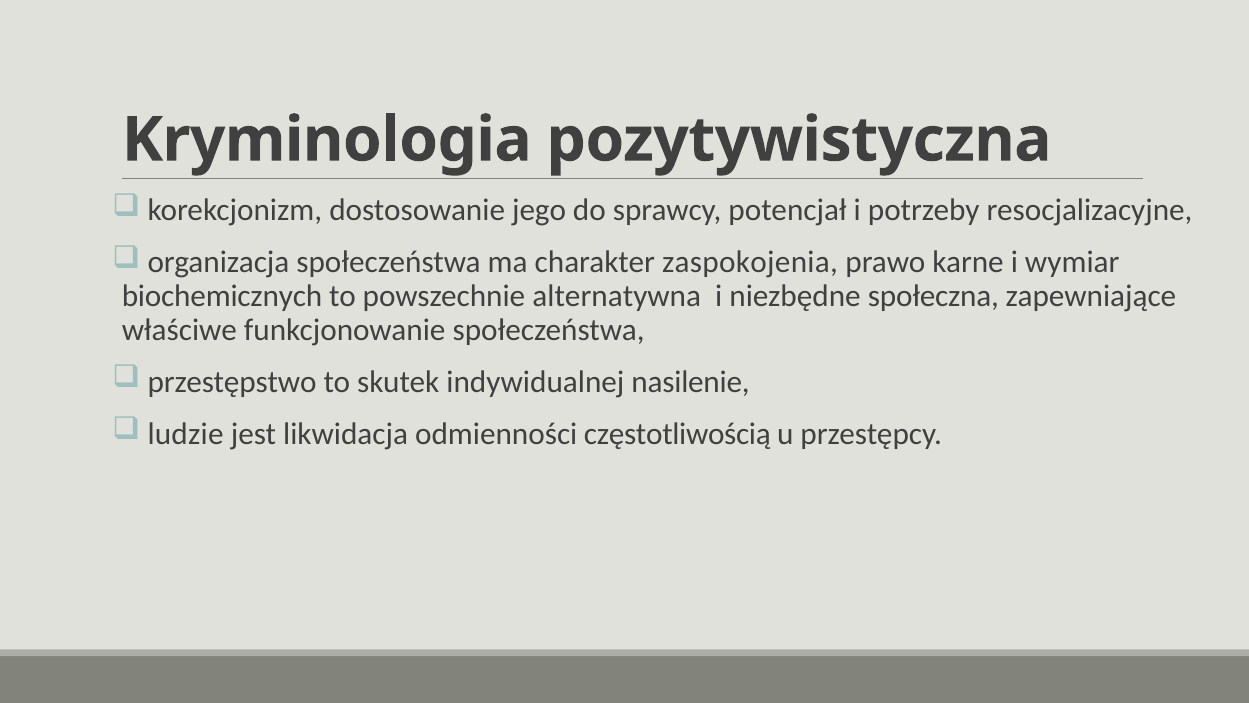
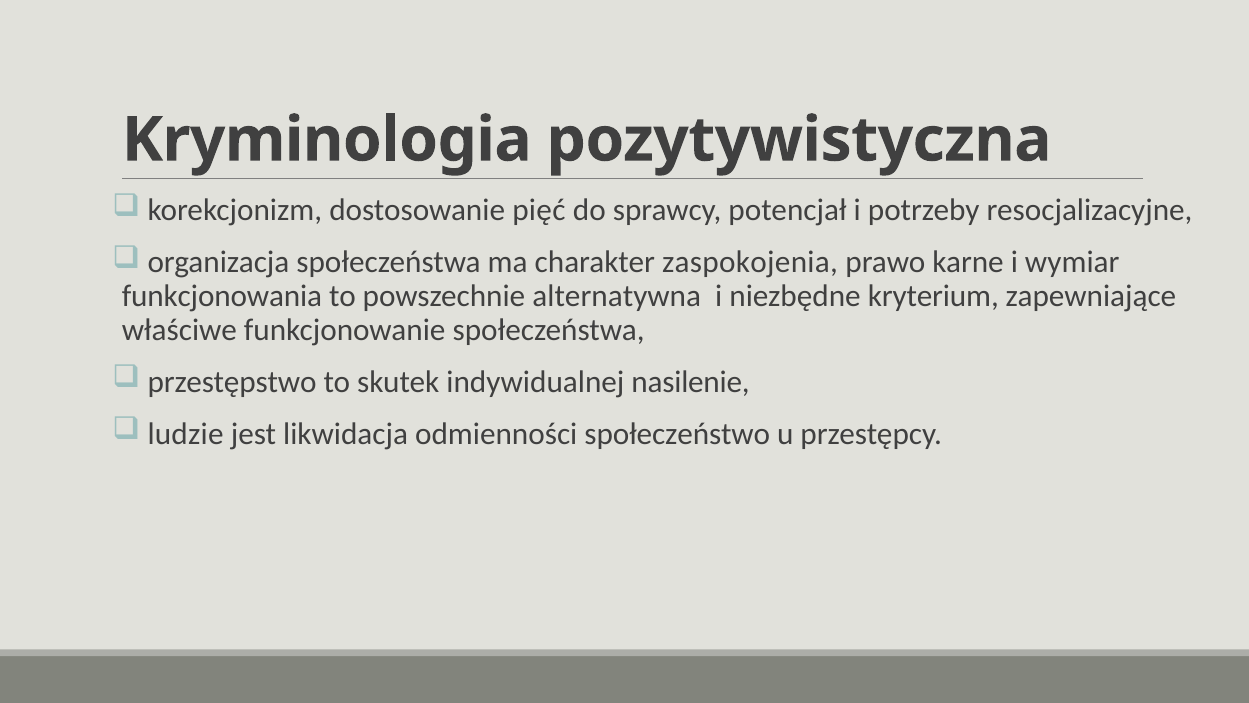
jego: jego -> pięć (539, 210)
biochemicznych: biochemicznych -> funkcjonowania (222, 296)
społeczna: społeczna -> kryterium (933, 296)
częstotliwością: częstotliwością -> społeczeństwo (677, 434)
